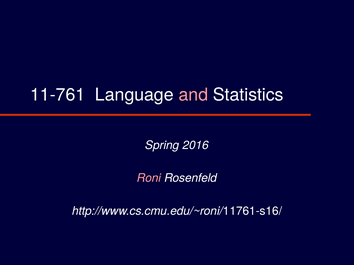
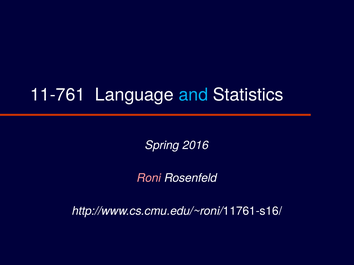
and colour: pink -> light blue (193, 95)
